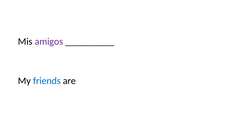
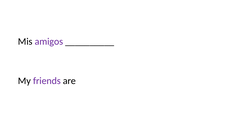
friends colour: blue -> purple (47, 81)
